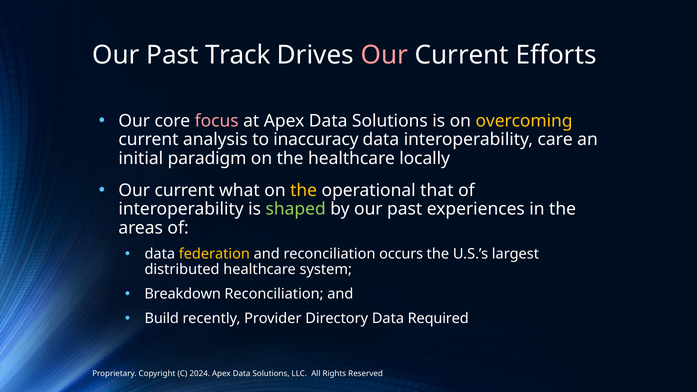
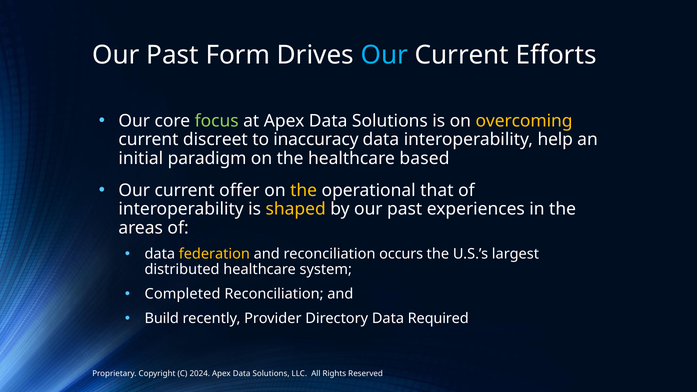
Track: Track -> Form (238, 55)
Our colour: pink -> light blue (384, 55)
focus colour: pink -> light green (217, 121)
analysis: analysis -> discreet (215, 140)
care: care -> help (555, 140)
locally: locally -> based (425, 159)
what: what -> offer (239, 190)
shaped colour: light green -> yellow (296, 209)
Breakdown: Breakdown -> Completed (183, 294)
